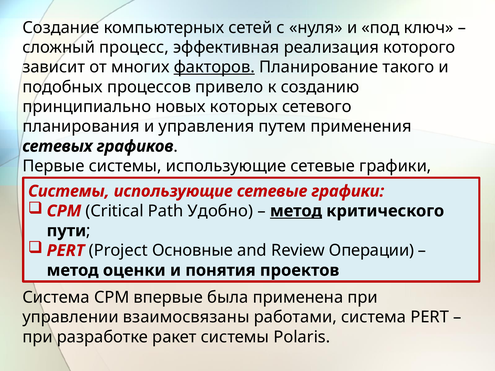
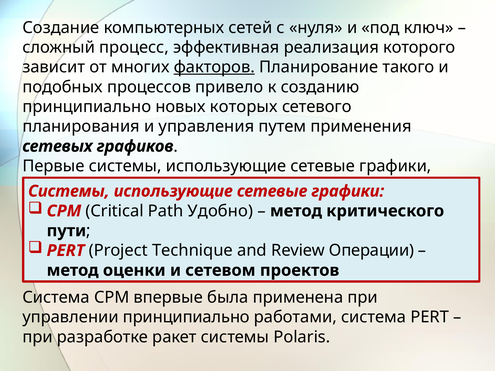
метод underline: present -> none (296, 211)
Основные: Основные -> Technique (192, 251)
понятия: понятия -> сетевом (220, 271)
управлении взаимосвязаны: взаимосвязаны -> принципиально (186, 317)
